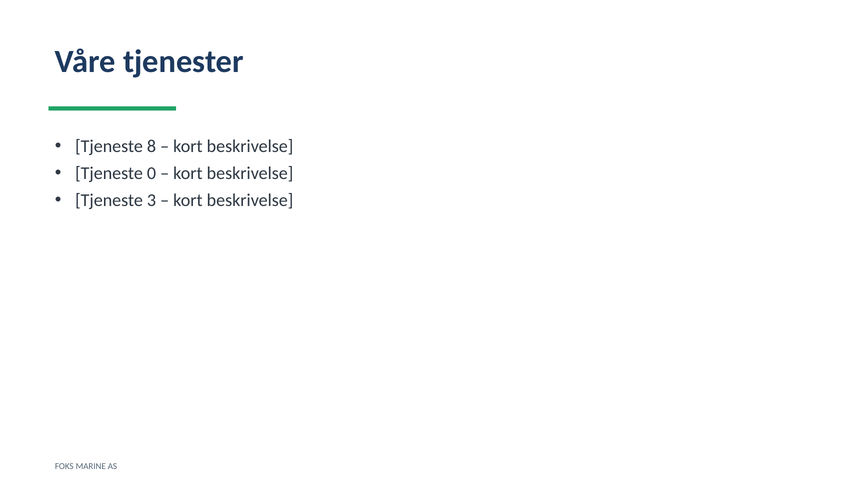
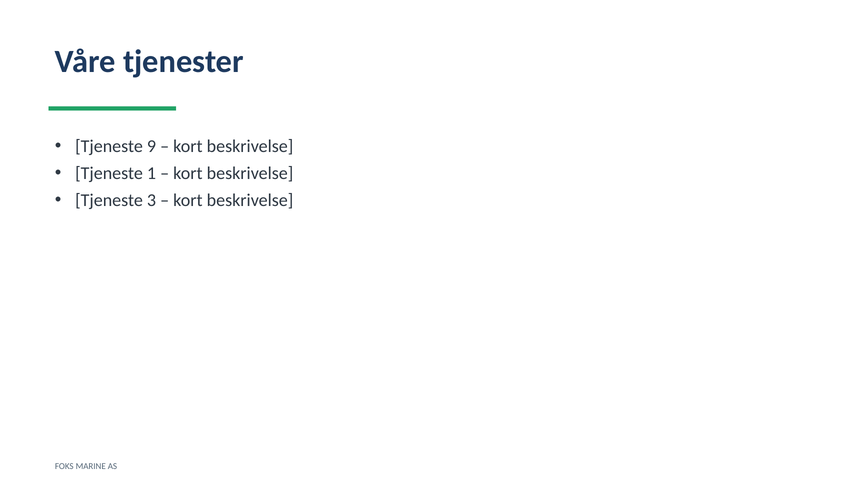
8: 8 -> 9 (151, 146)
0: 0 -> 1 (151, 173)
